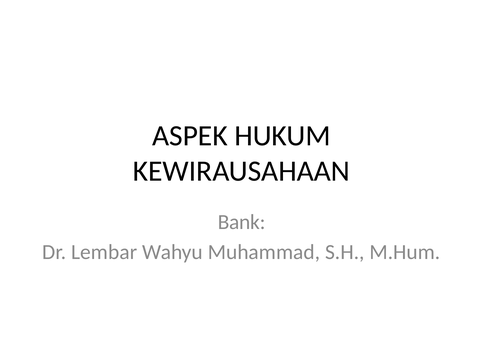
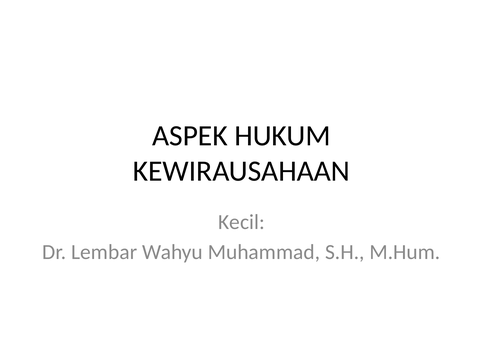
Bank: Bank -> Kecil (241, 222)
